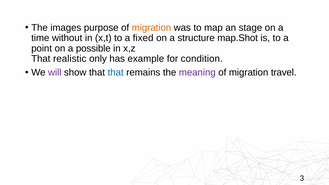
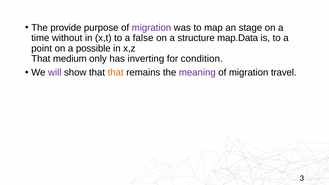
images: images -> provide (66, 28)
migration colour: orange -> purple (151, 28)
fixed: fixed -> false (143, 38)
map.Shot: map.Shot -> map.Data (238, 38)
realistic: realistic -> medium (70, 59)
example: example -> inverting (146, 59)
that colour: blue -> orange (116, 73)
